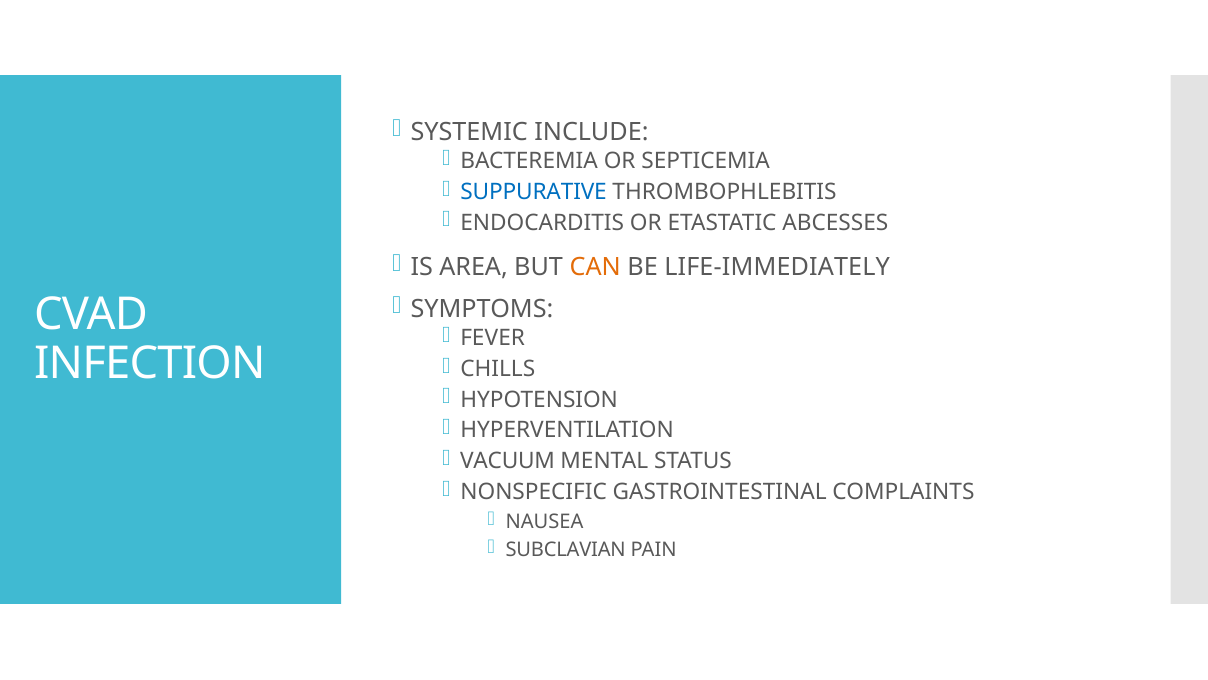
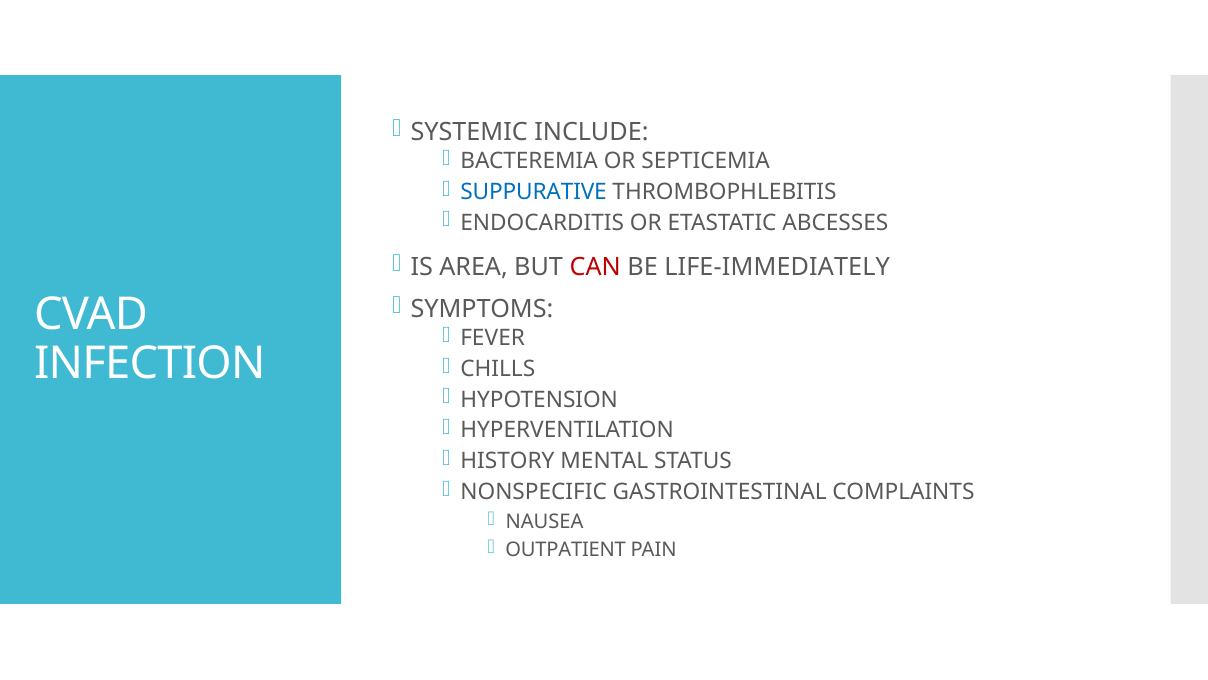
CAN colour: orange -> red (595, 267)
VACUUM: VACUUM -> HISTORY (507, 461)
SUBCLAVIAN: SUBCLAVIAN -> OUTPATIENT (566, 549)
